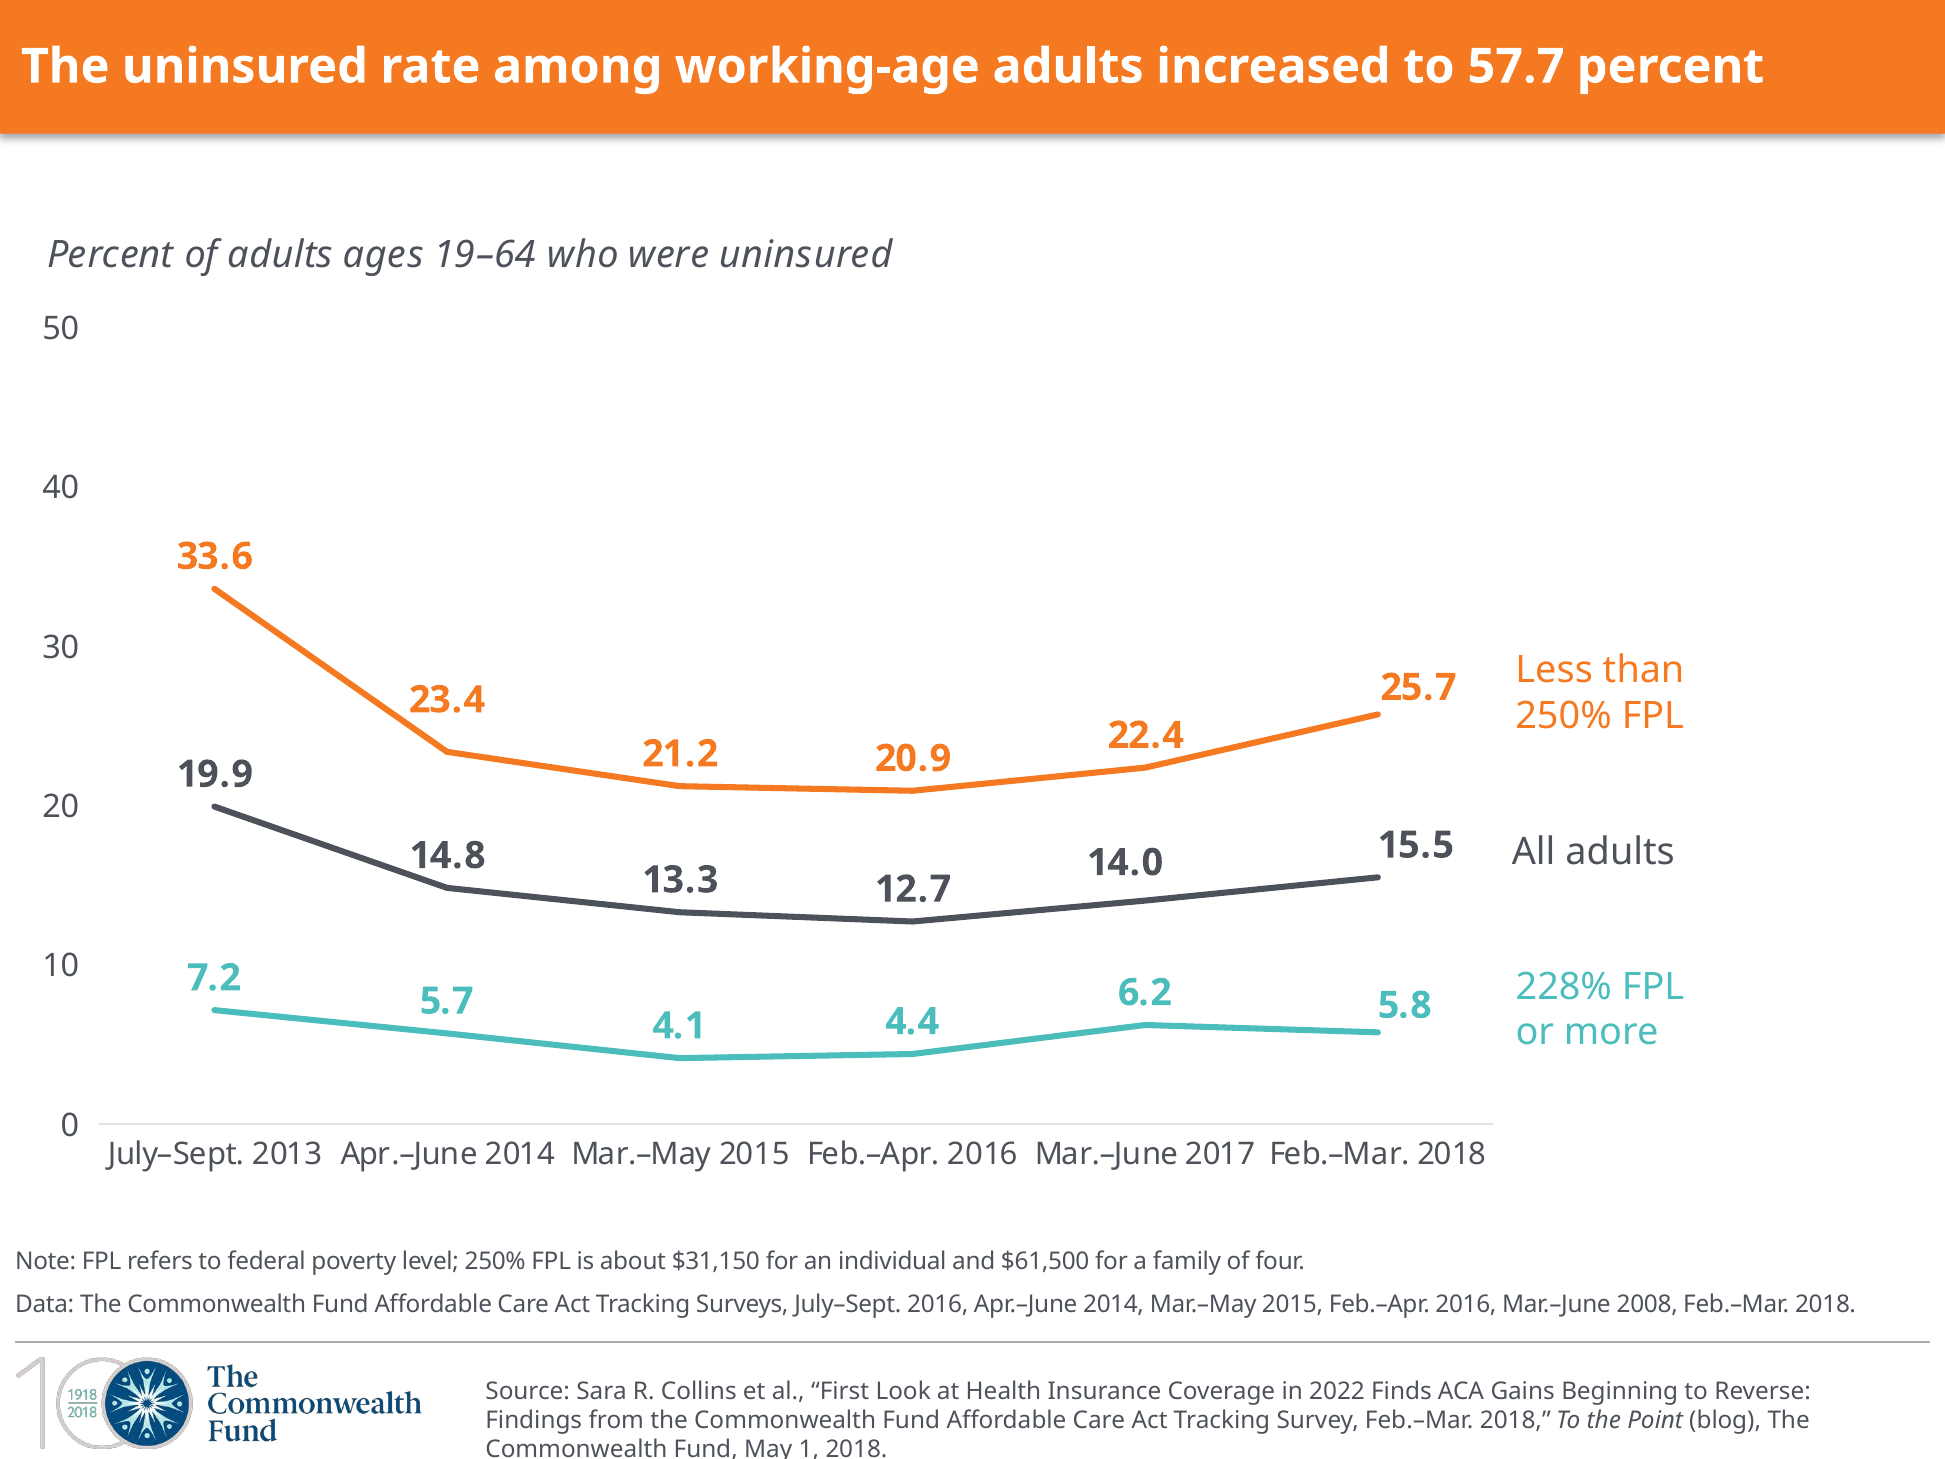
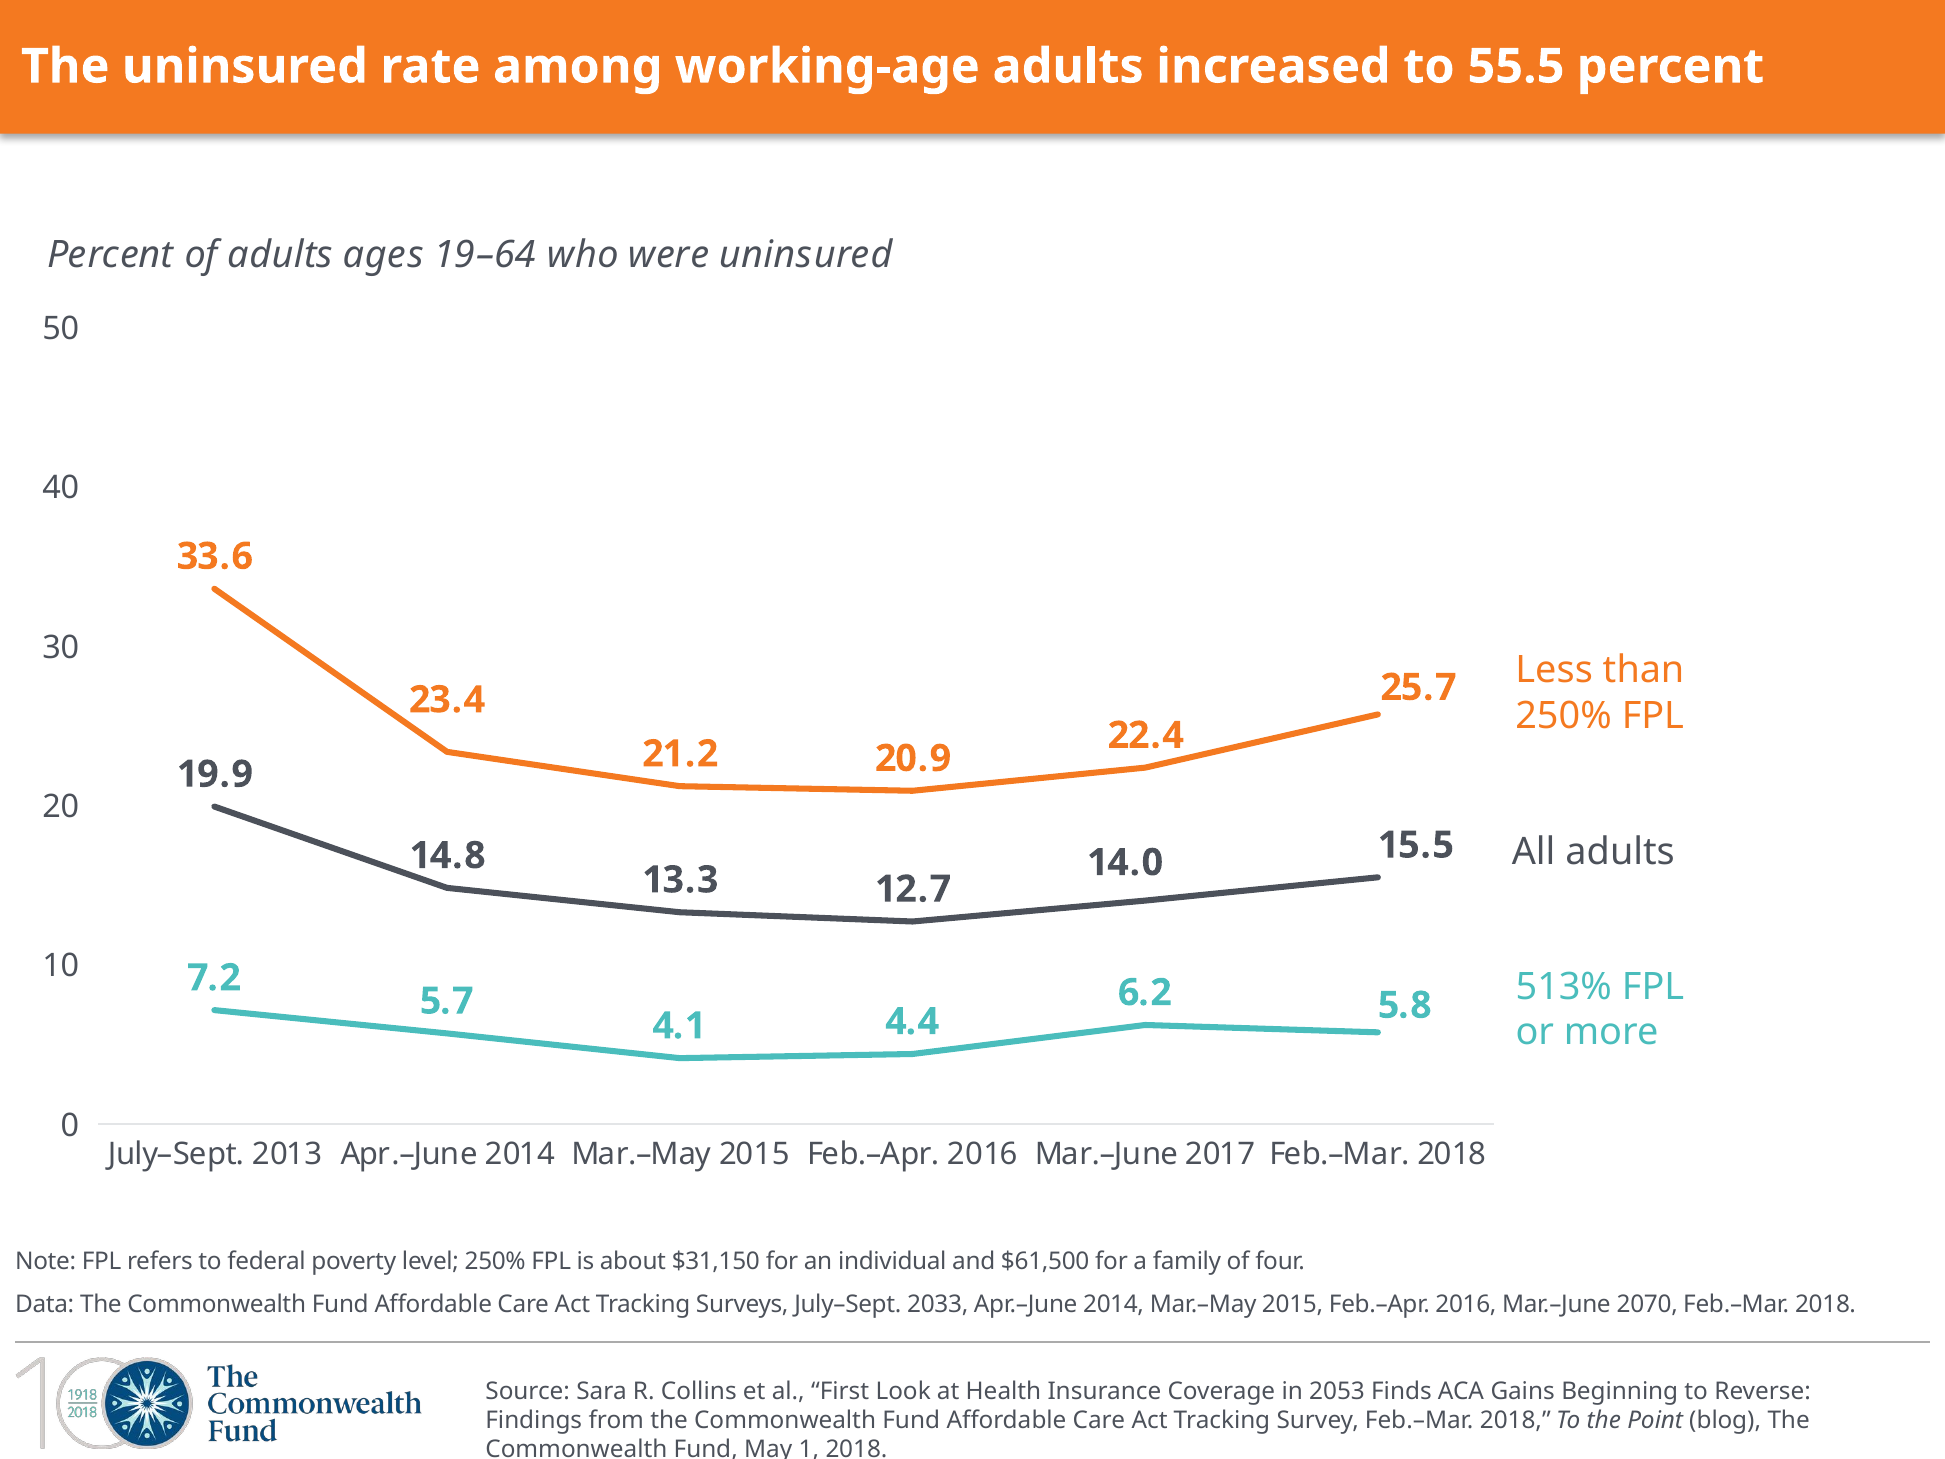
57.7: 57.7 -> 55.5 (1516, 67)
228%: 228% -> 513% (1564, 987)
July–Sept 2016: 2016 -> 2033 (938, 1304)
2008: 2008 -> 2070 (1647, 1304)
2022: 2022 -> 2053 (1337, 1391)
